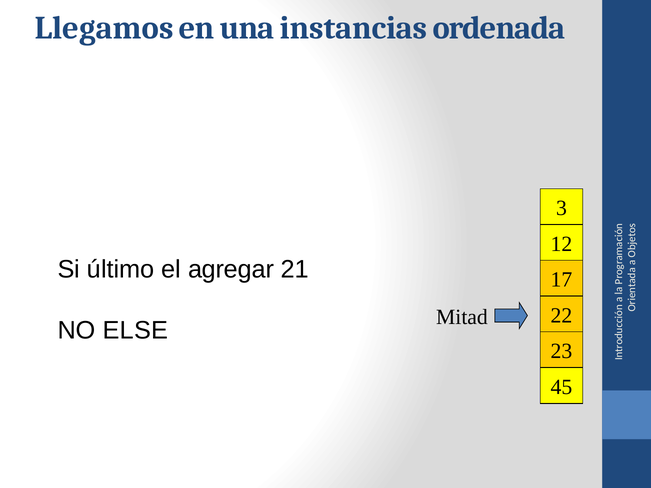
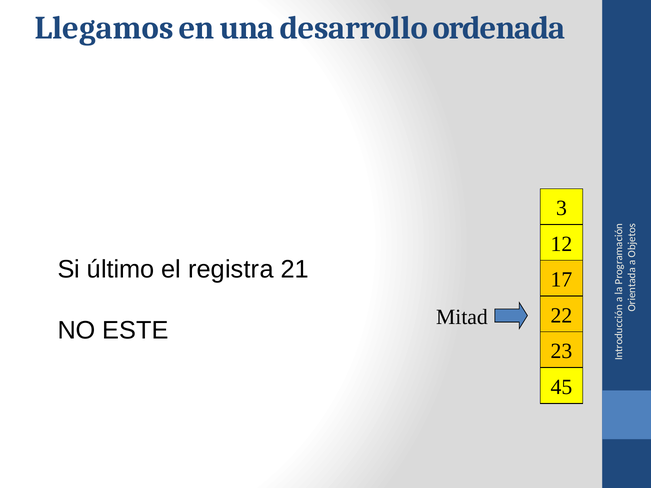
instancias: instancias -> desarrollo (354, 28)
agregar: agregar -> registra (231, 270)
ELSE: ELSE -> ESTE (135, 330)
